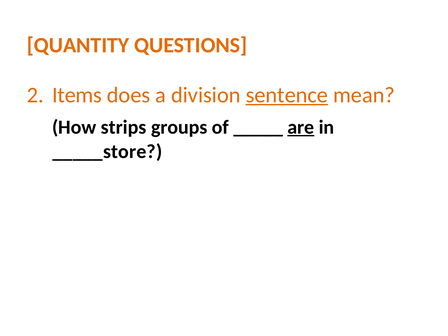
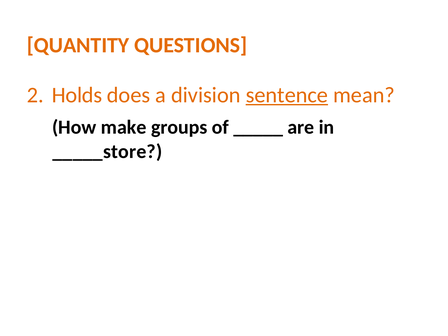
Items: Items -> Holds (77, 95)
strips: strips -> make (124, 127)
are underline: present -> none (301, 127)
